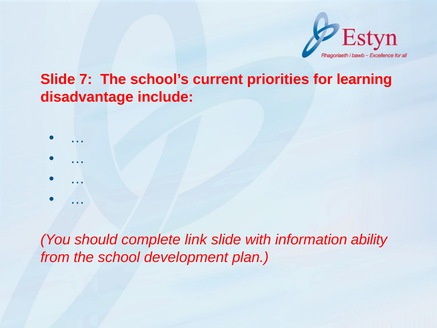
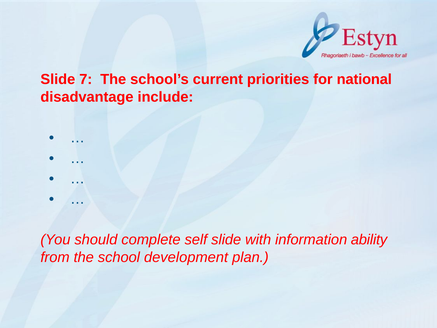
learning: learning -> national (364, 79)
link: link -> self (196, 240)
